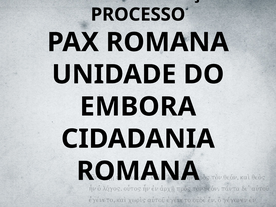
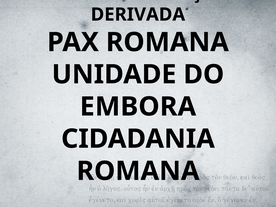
PROCESSO: PROCESSO -> DERIVADA (138, 15)
